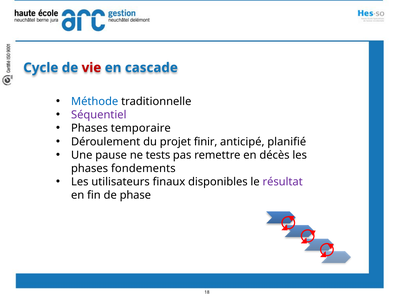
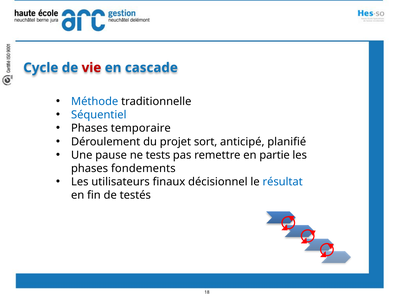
Séquentiel colour: purple -> blue (99, 115)
finir: finir -> sort (206, 142)
décès: décès -> partie (275, 155)
disponibles: disponibles -> décisionnel (218, 182)
résultat colour: purple -> blue (283, 182)
phase: phase -> testés (135, 195)
